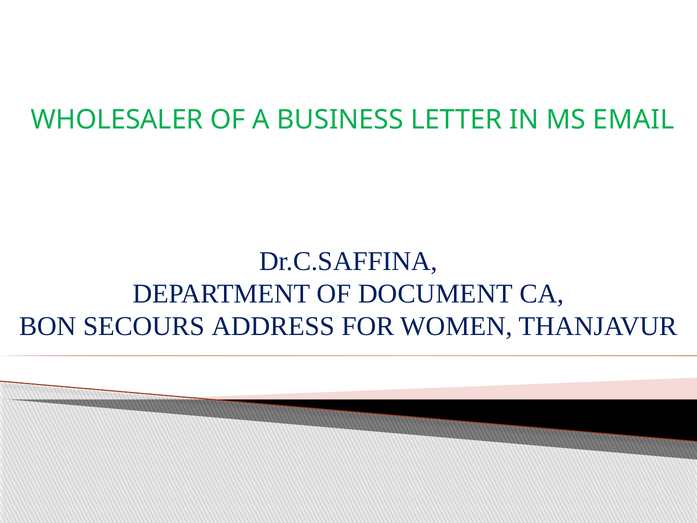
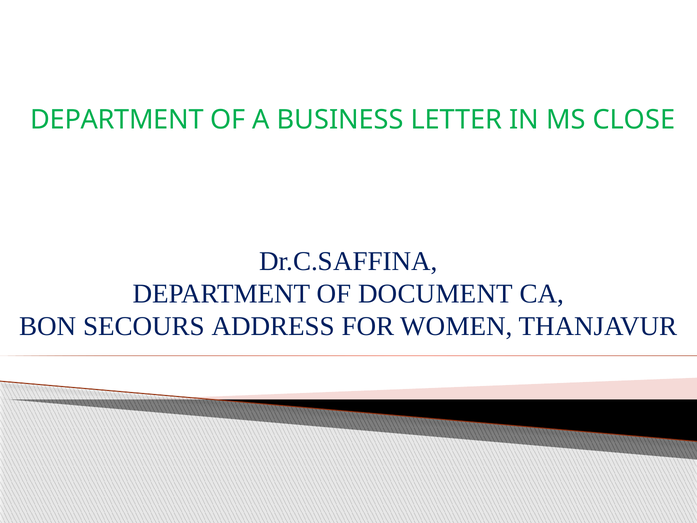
WHOLESALER: WHOLESALER -> DEPARTMENT (117, 120)
EMAIL: EMAIL -> CLOSE (634, 120)
